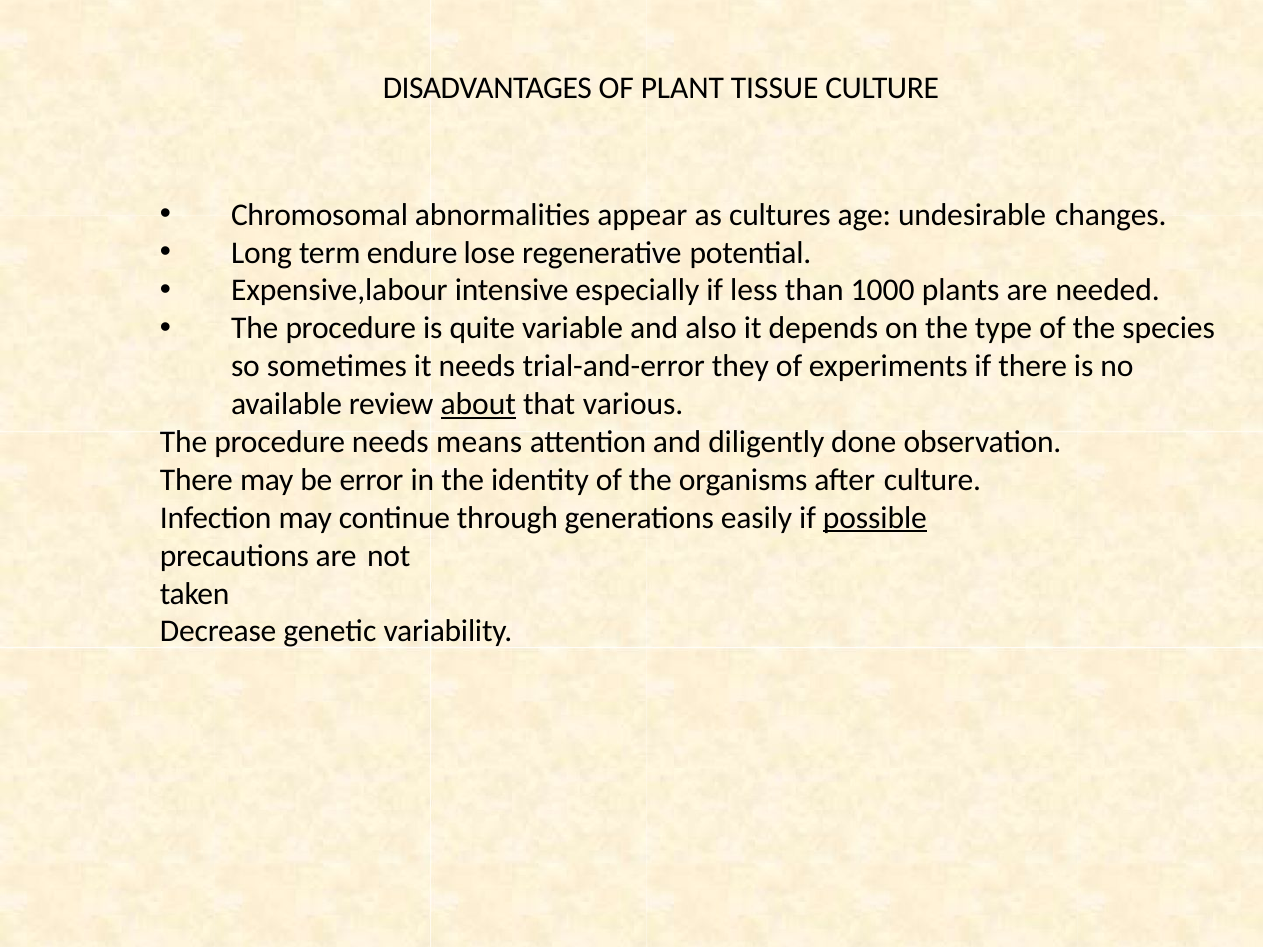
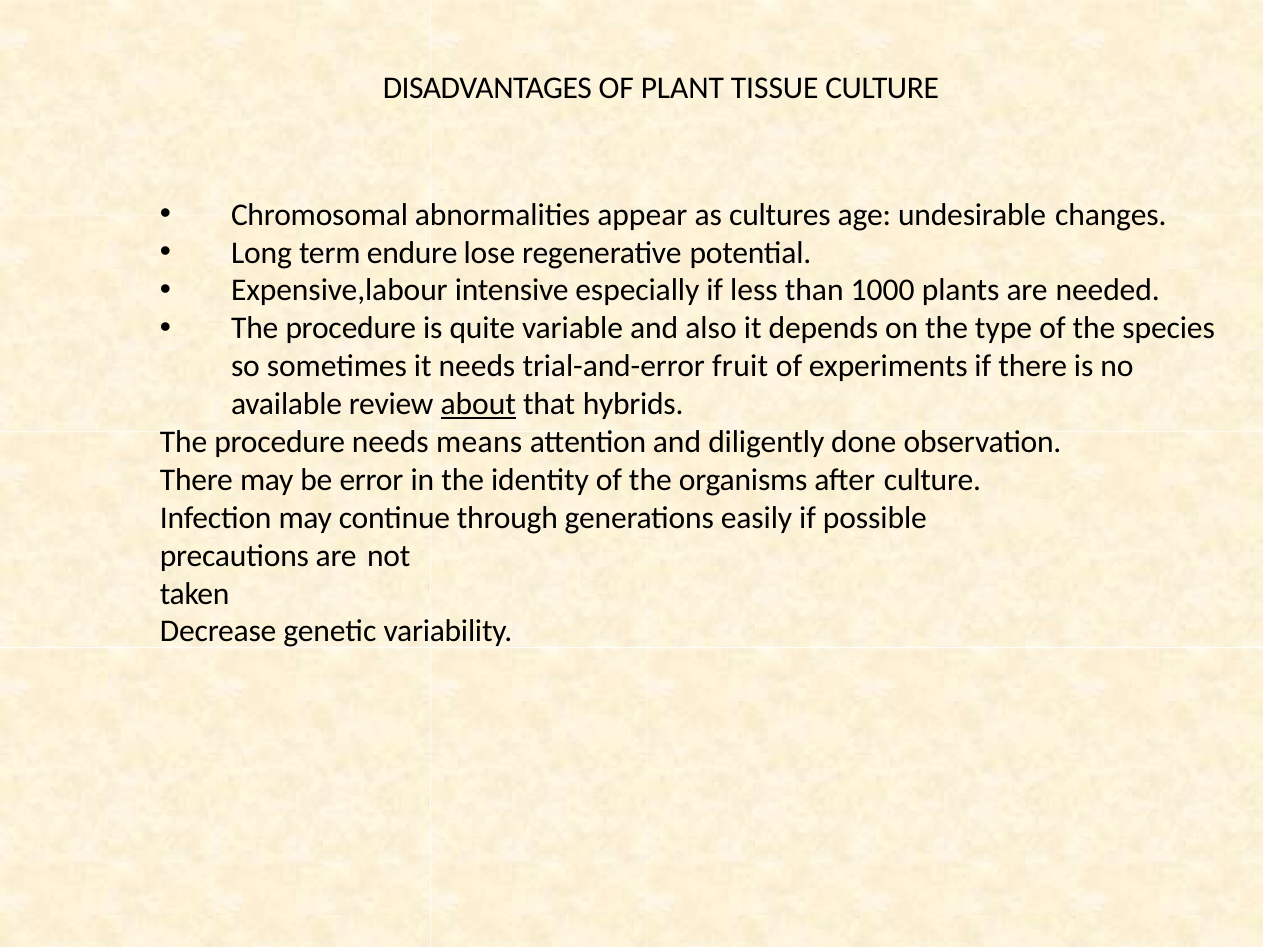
they: they -> fruit (740, 366)
various: various -> hybrids (633, 404)
possible underline: present -> none (875, 518)
